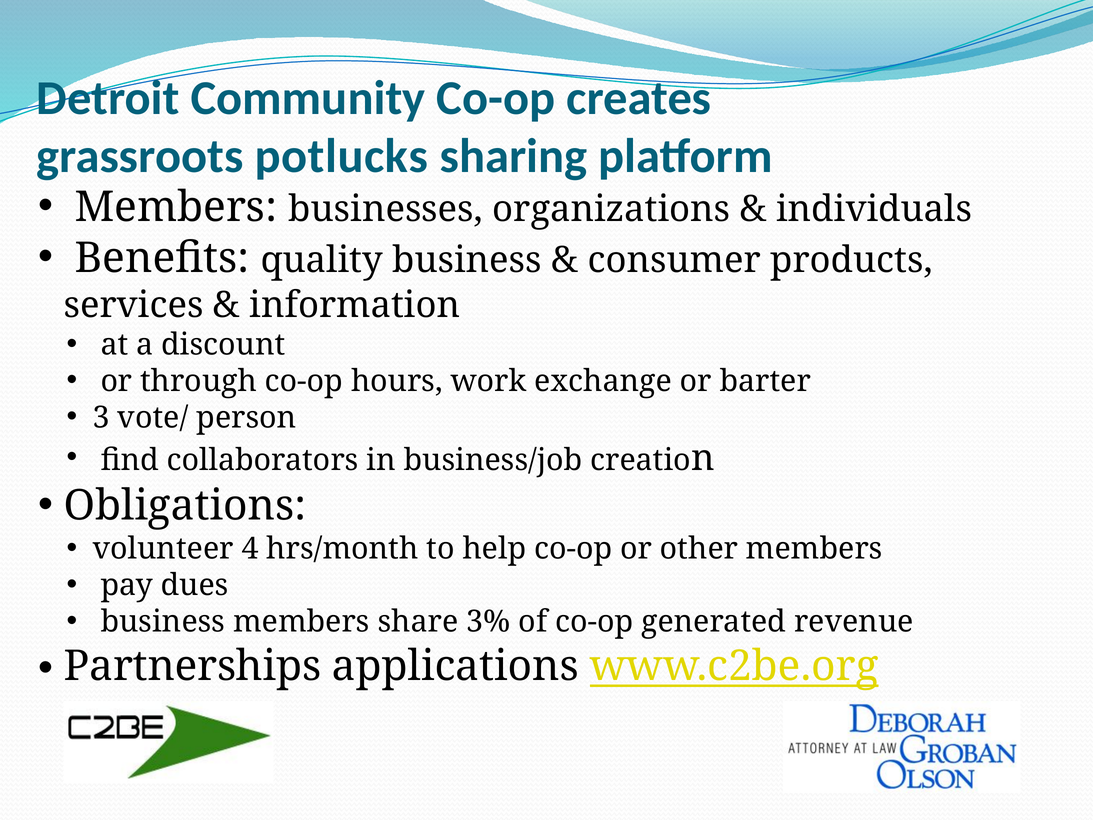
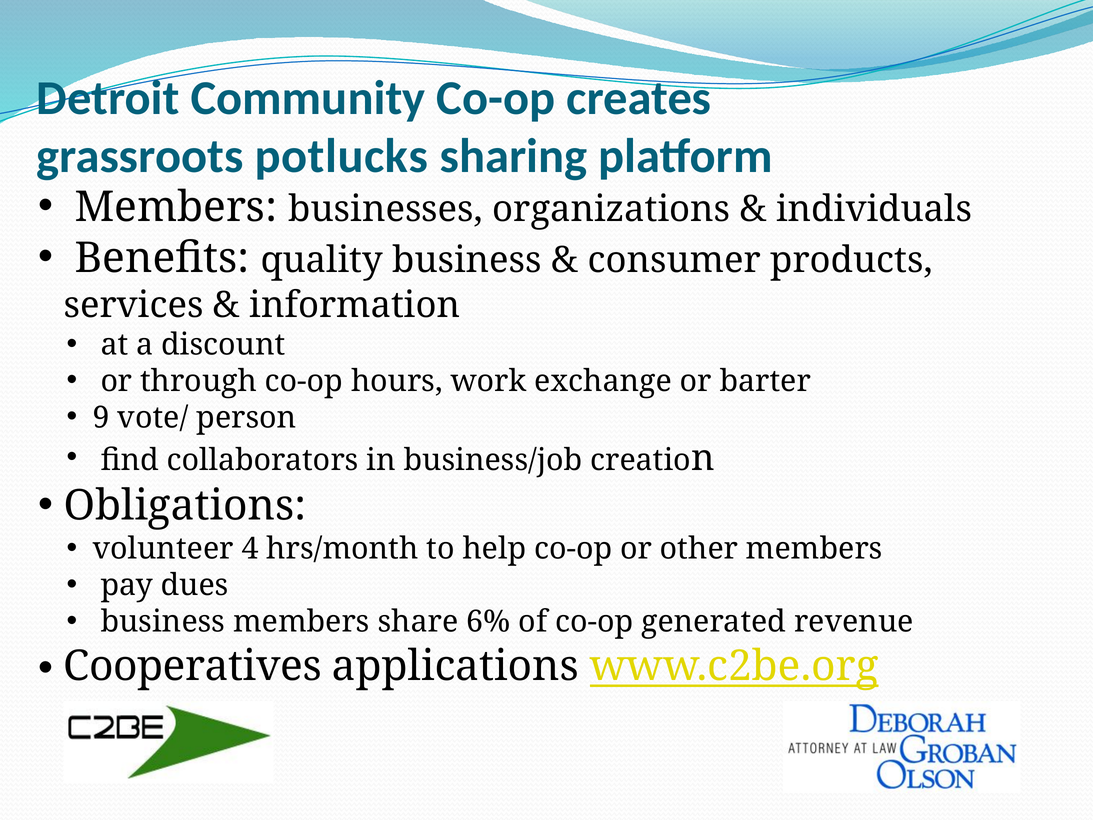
3: 3 -> 9 (101, 417)
3%: 3% -> 6% (488, 622)
Partnerships: Partnerships -> Cooperatives (193, 666)
